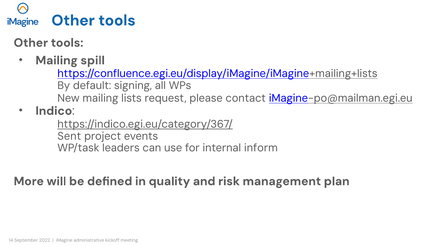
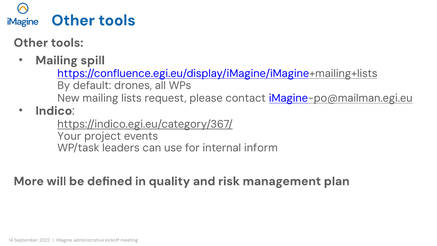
signing: signing -> drones (133, 86)
Sent: Sent -> Your (69, 136)
